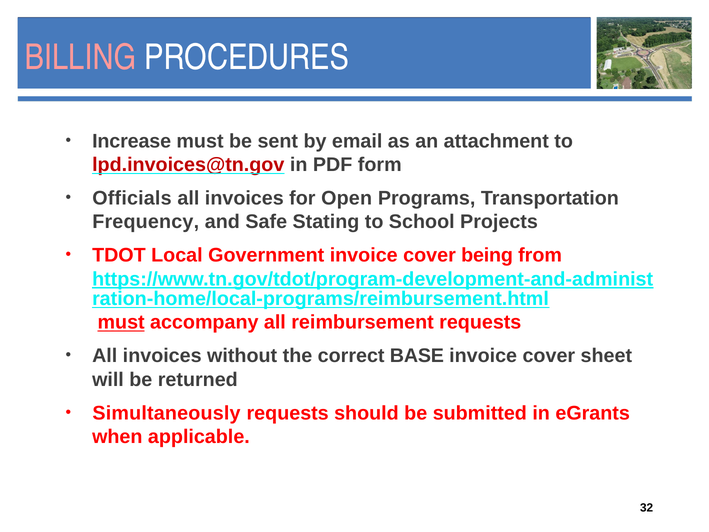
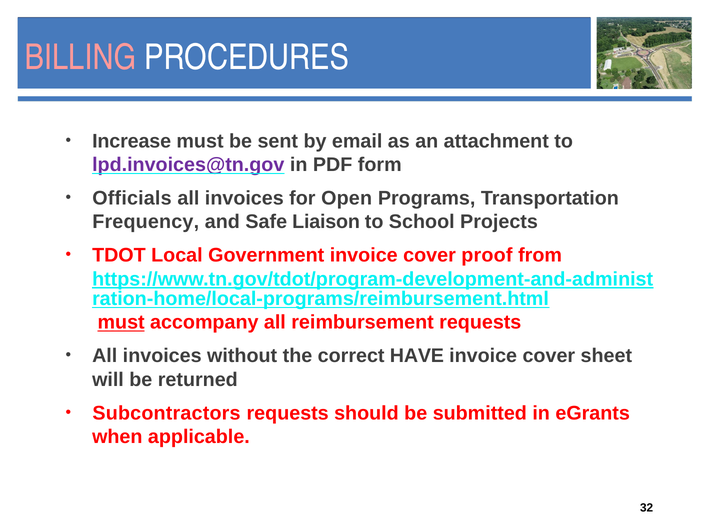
lpd.invoices@tn.gov colour: red -> purple (188, 165)
Stating: Stating -> Liaison (326, 222)
being: being -> proof (487, 255)
BASE: BASE -> HAVE (417, 356)
Simultaneously: Simultaneously -> Subcontractors (167, 413)
